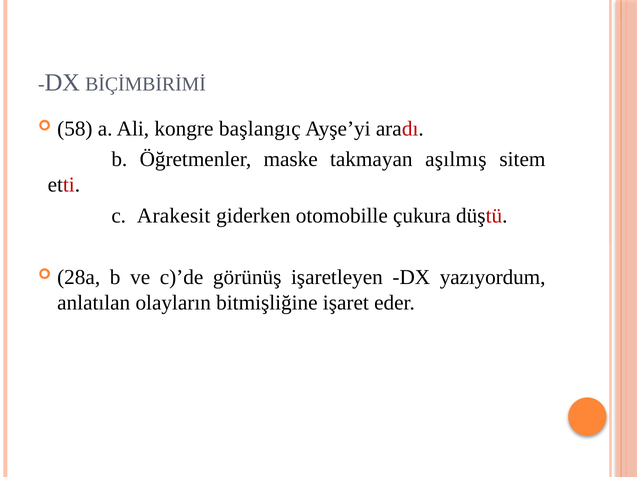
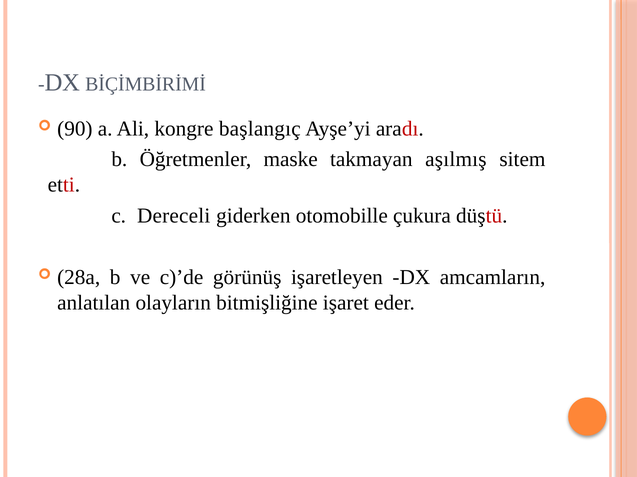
58: 58 -> 90 (75, 129)
Arakesit: Arakesit -> Dereceli (174, 216)
yazıyordum: yazıyordum -> amcamların (493, 278)
